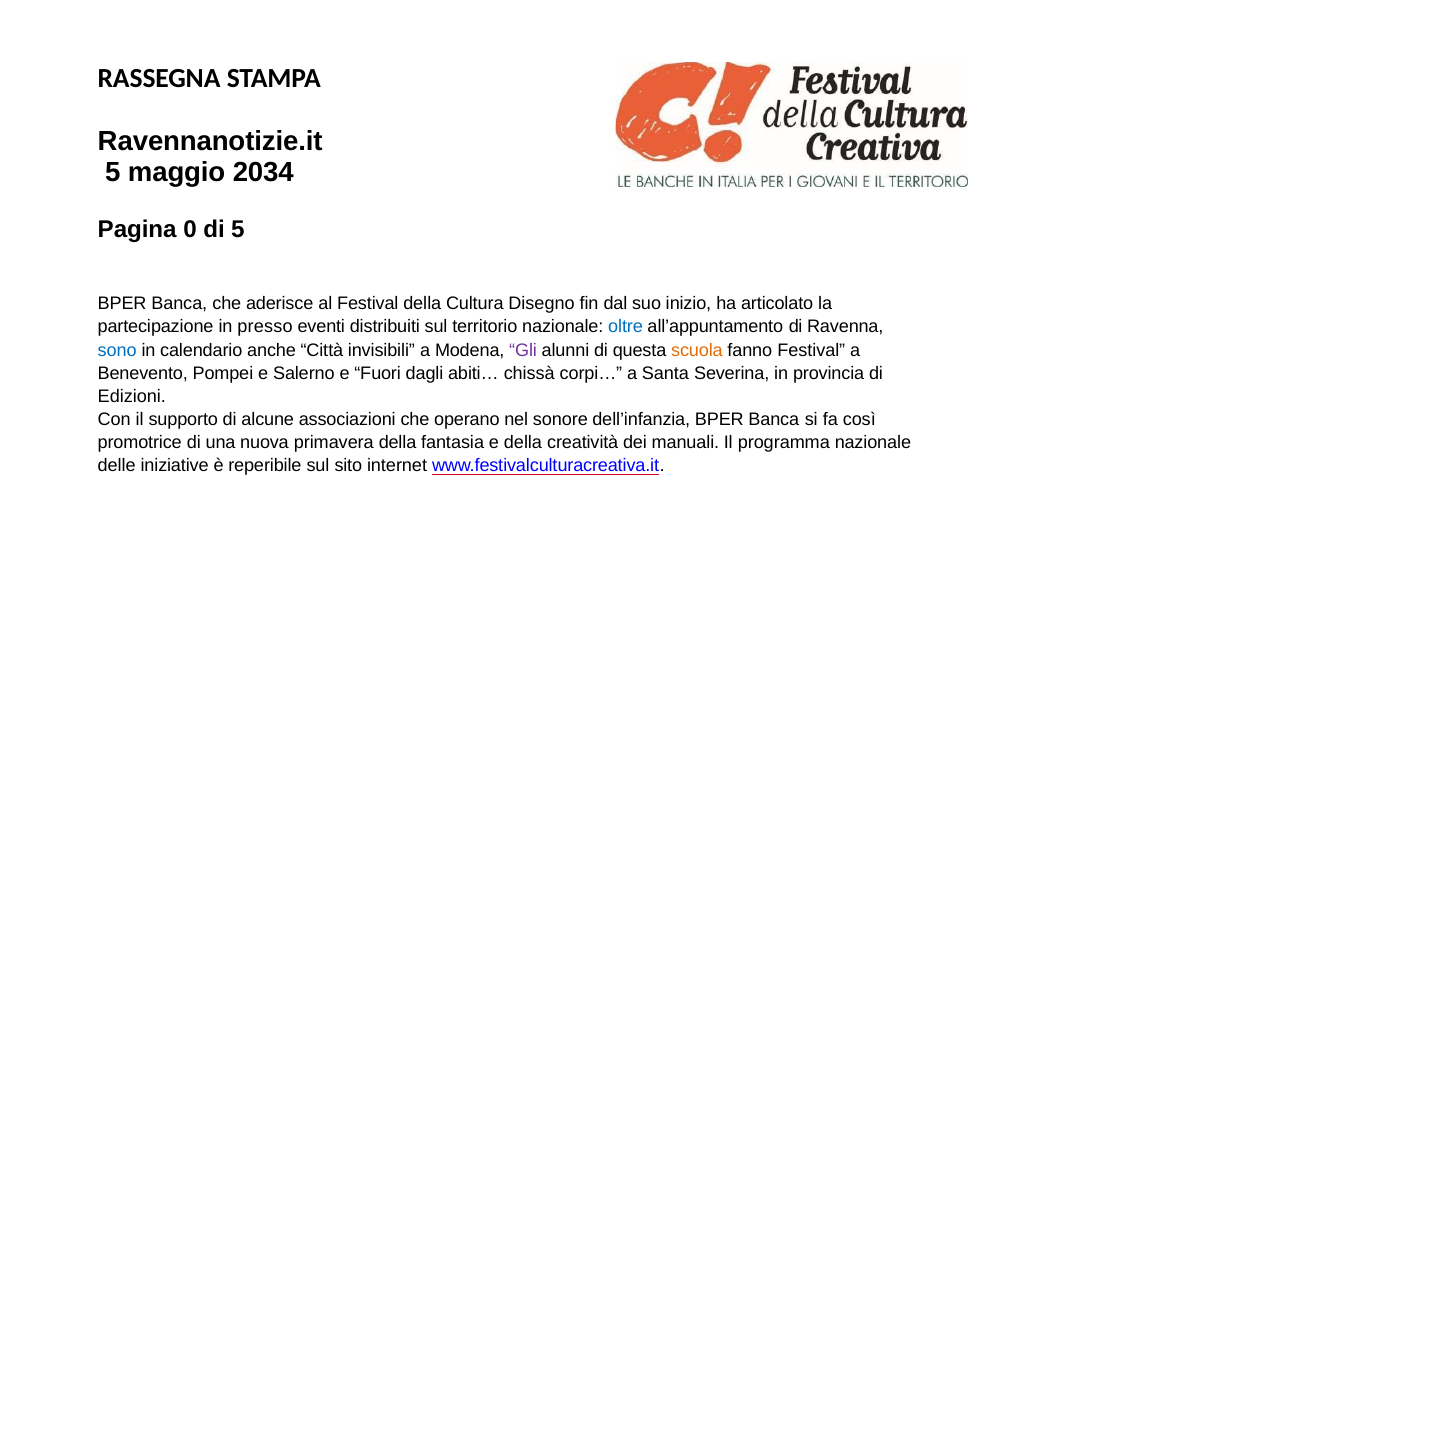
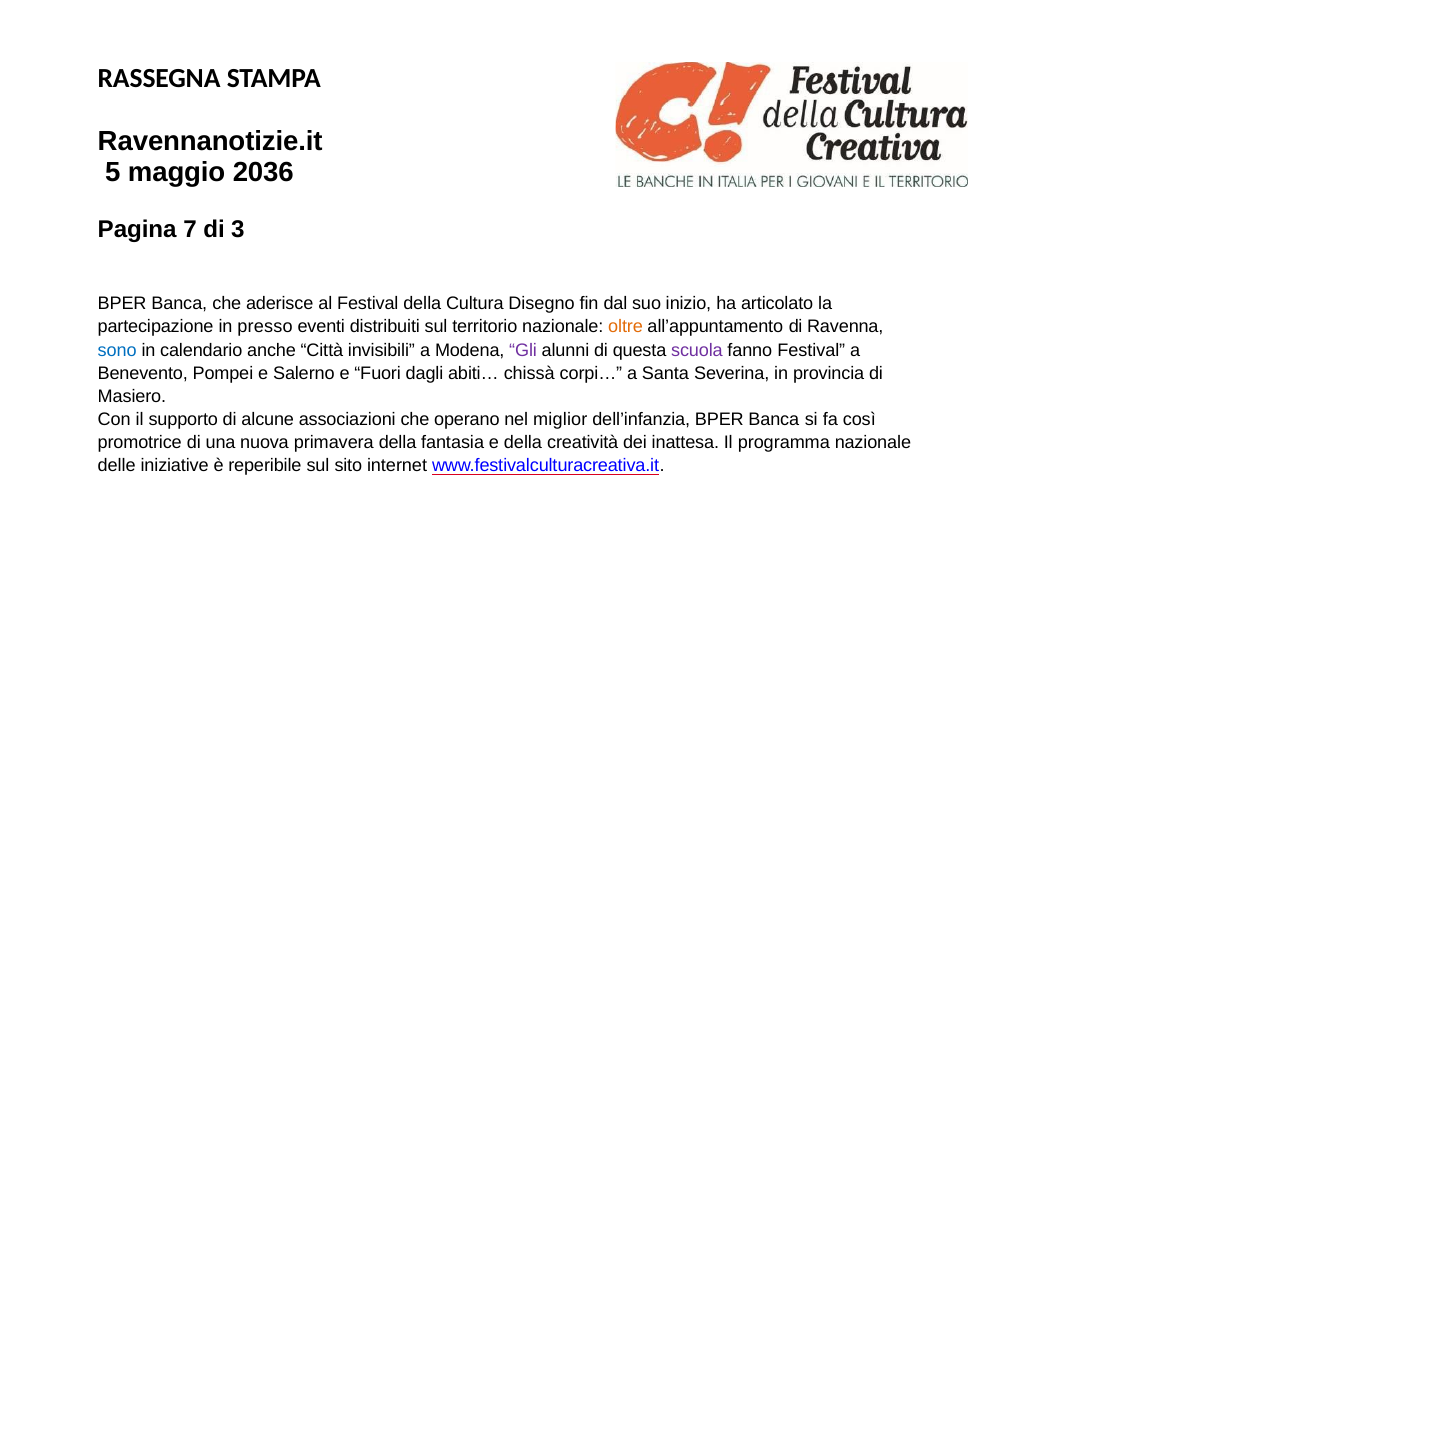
2034: 2034 -> 2036 (263, 173)
0: 0 -> 7 (190, 230)
di 5: 5 -> 3 (238, 230)
oltre colour: blue -> orange (626, 327)
scuola colour: orange -> purple (697, 350)
Edizioni: Edizioni -> Masiero (132, 397)
sonore: sonore -> miglior (560, 420)
manuali: manuali -> inattesa (685, 443)
